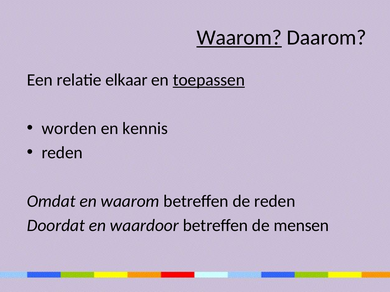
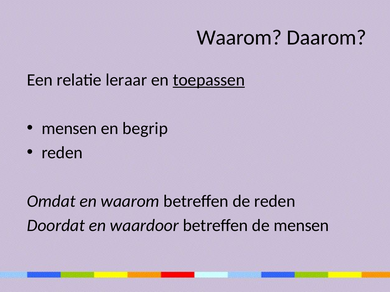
Waarom underline: present -> none (239, 38)
elkaar: elkaar -> leraar (126, 80)
worden: worden -> mensen (69, 129)
kennis: kennis -> begrip (145, 129)
